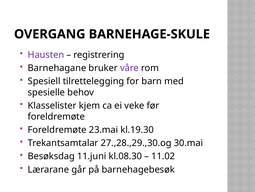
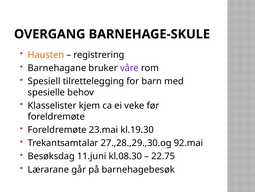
Hausten colour: purple -> orange (46, 55)
30.mai: 30.mai -> 92.mai (188, 143)
11.02: 11.02 -> 22.75 (163, 156)
